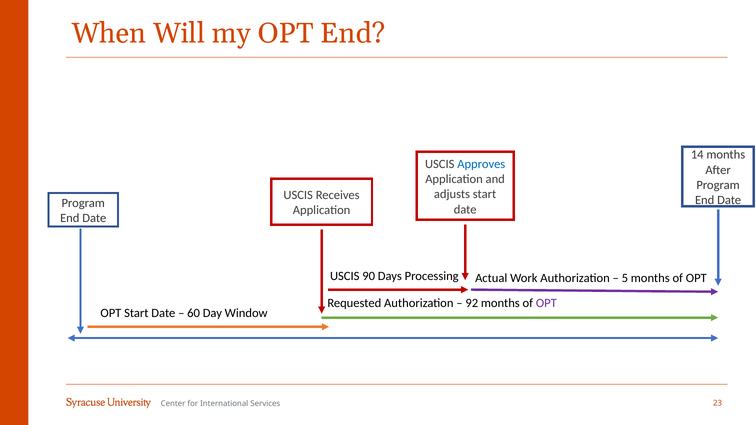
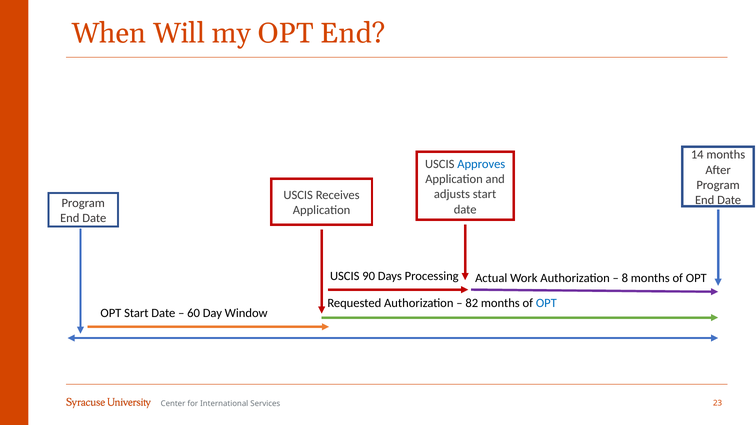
5: 5 -> 8 (625, 278)
92: 92 -> 82 (472, 303)
OPT colour: purple -> blue (546, 303)
